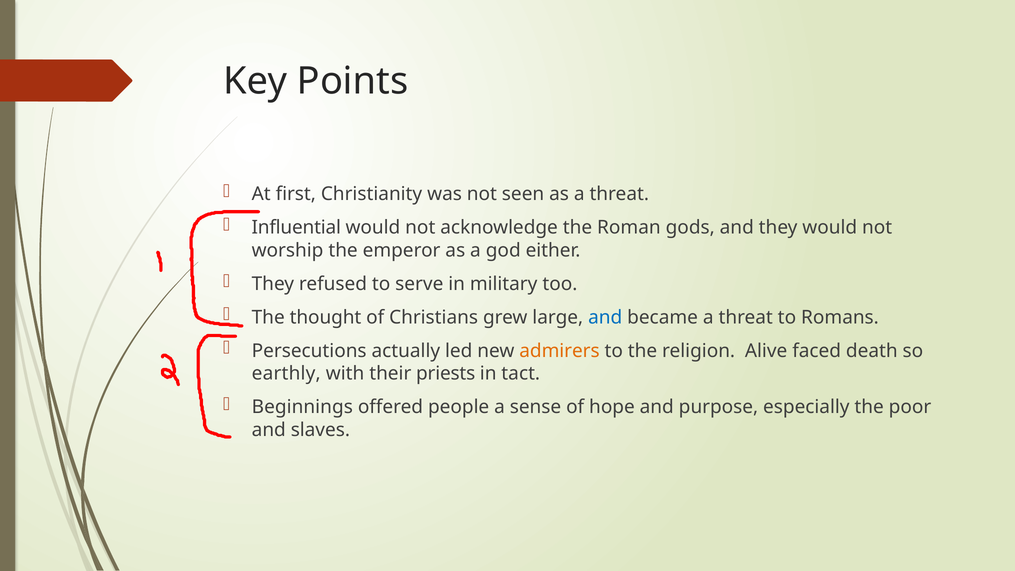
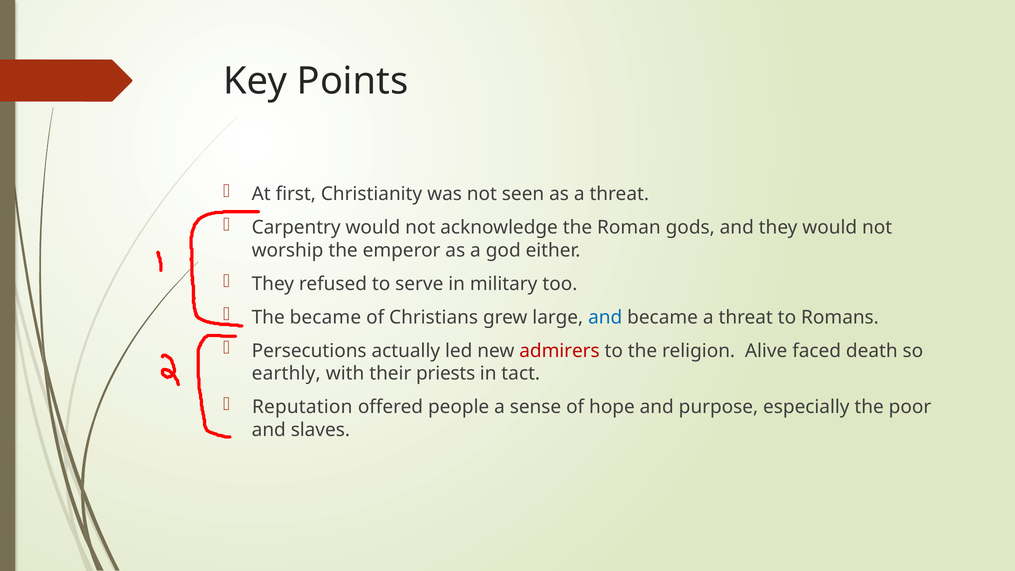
Influential: Influential -> Carpentry (296, 228)
thought: thought -> became (325, 317)
admirers colour: orange -> red (559, 351)
Beginnings: Beginnings -> Reputation (302, 407)
